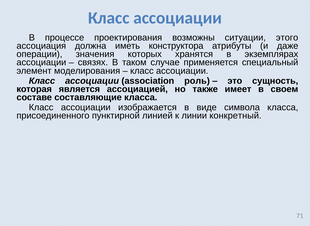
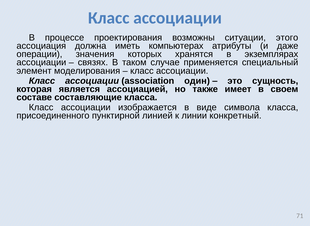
конструктора: конструктора -> компьютерах (176, 46)
роль: роль -> один (197, 81)
